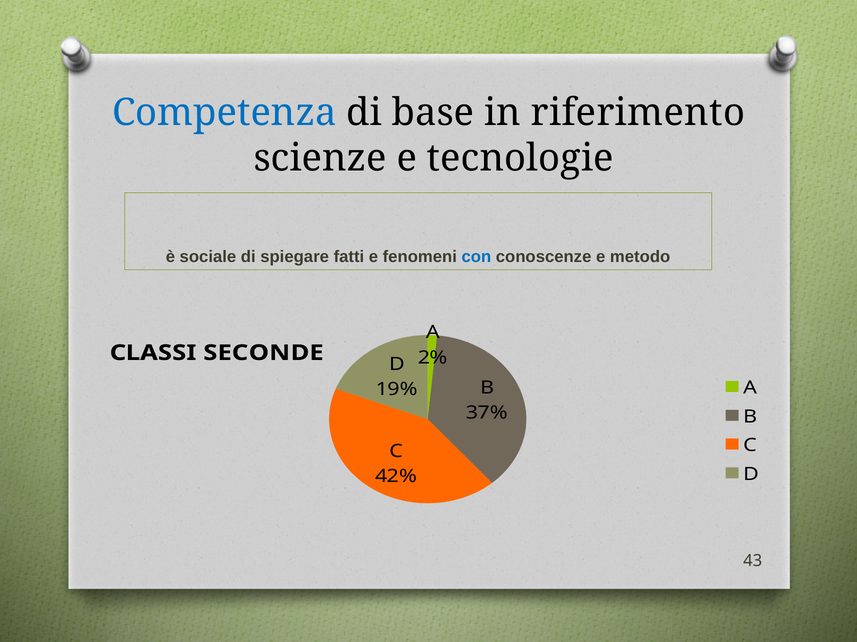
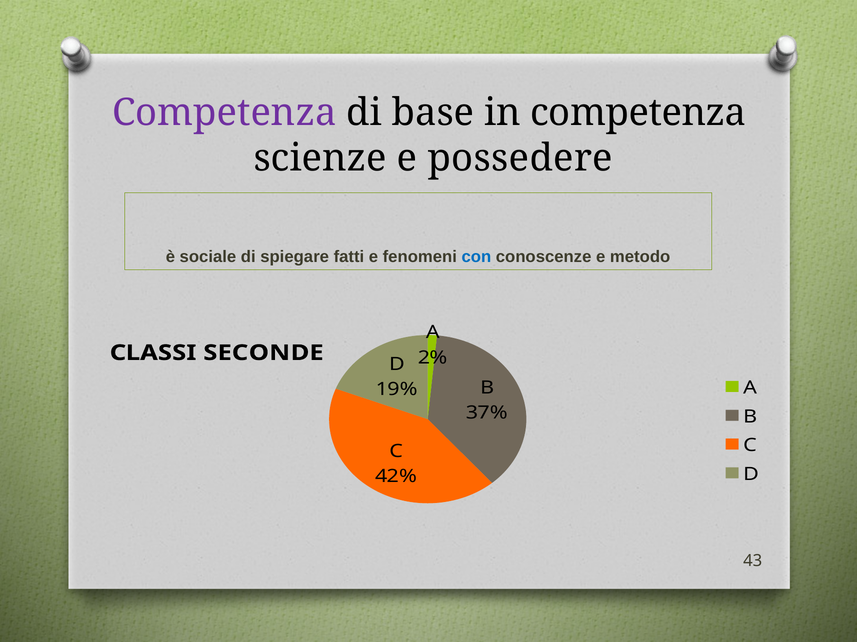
Competenza colour: blue -> purple (224, 113)
in riferimento: riferimento -> competenza (638, 113)
tecnologie: tecnologie -> possedere (520, 158)
